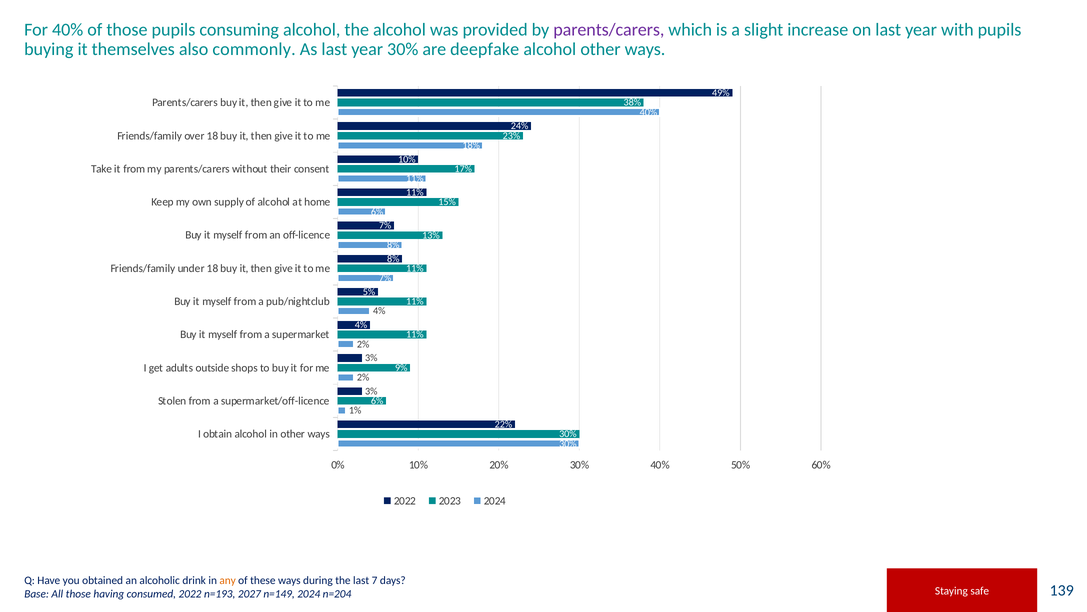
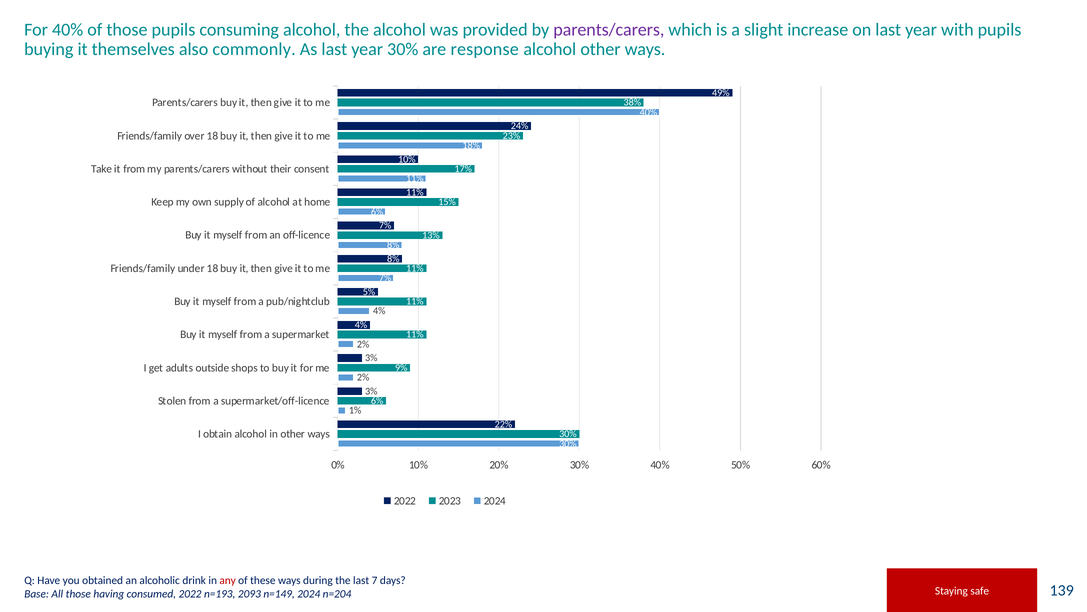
deepfake: deepfake -> response (485, 49)
any colour: orange -> red (228, 580)
2027: 2027 -> 2093 (249, 593)
